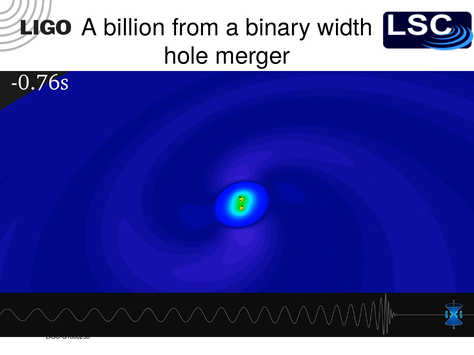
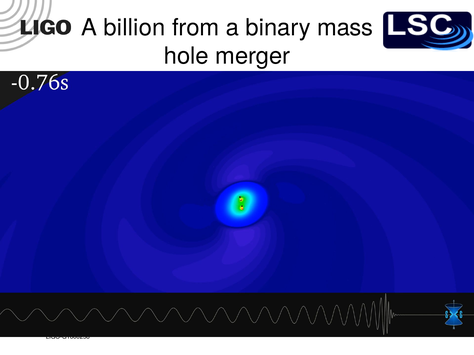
width: width -> mass (345, 28)
